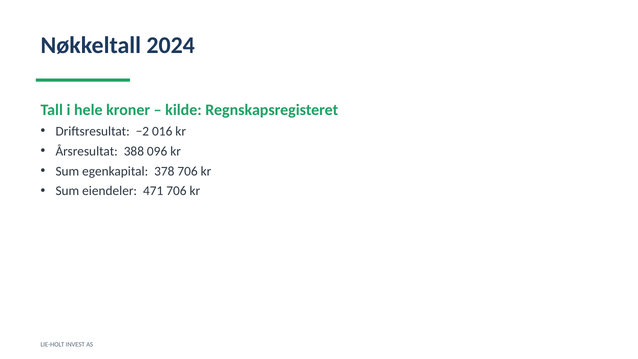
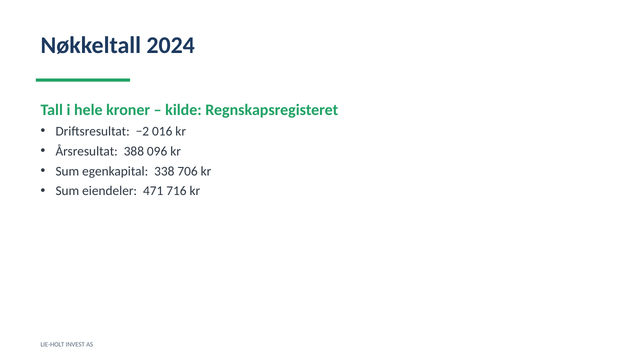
378: 378 -> 338 (164, 171)
471 706: 706 -> 716 (176, 191)
